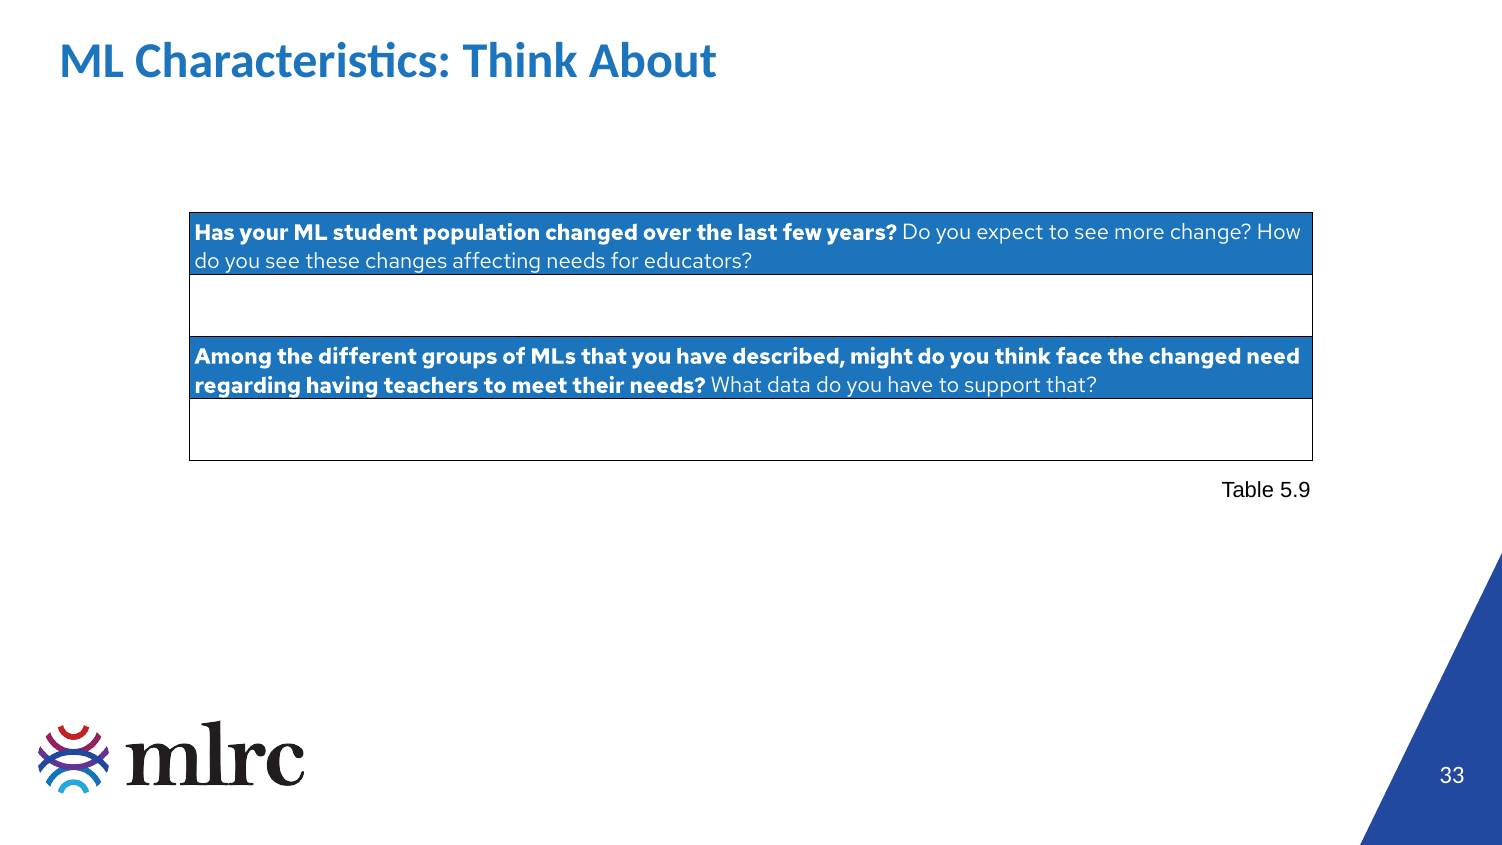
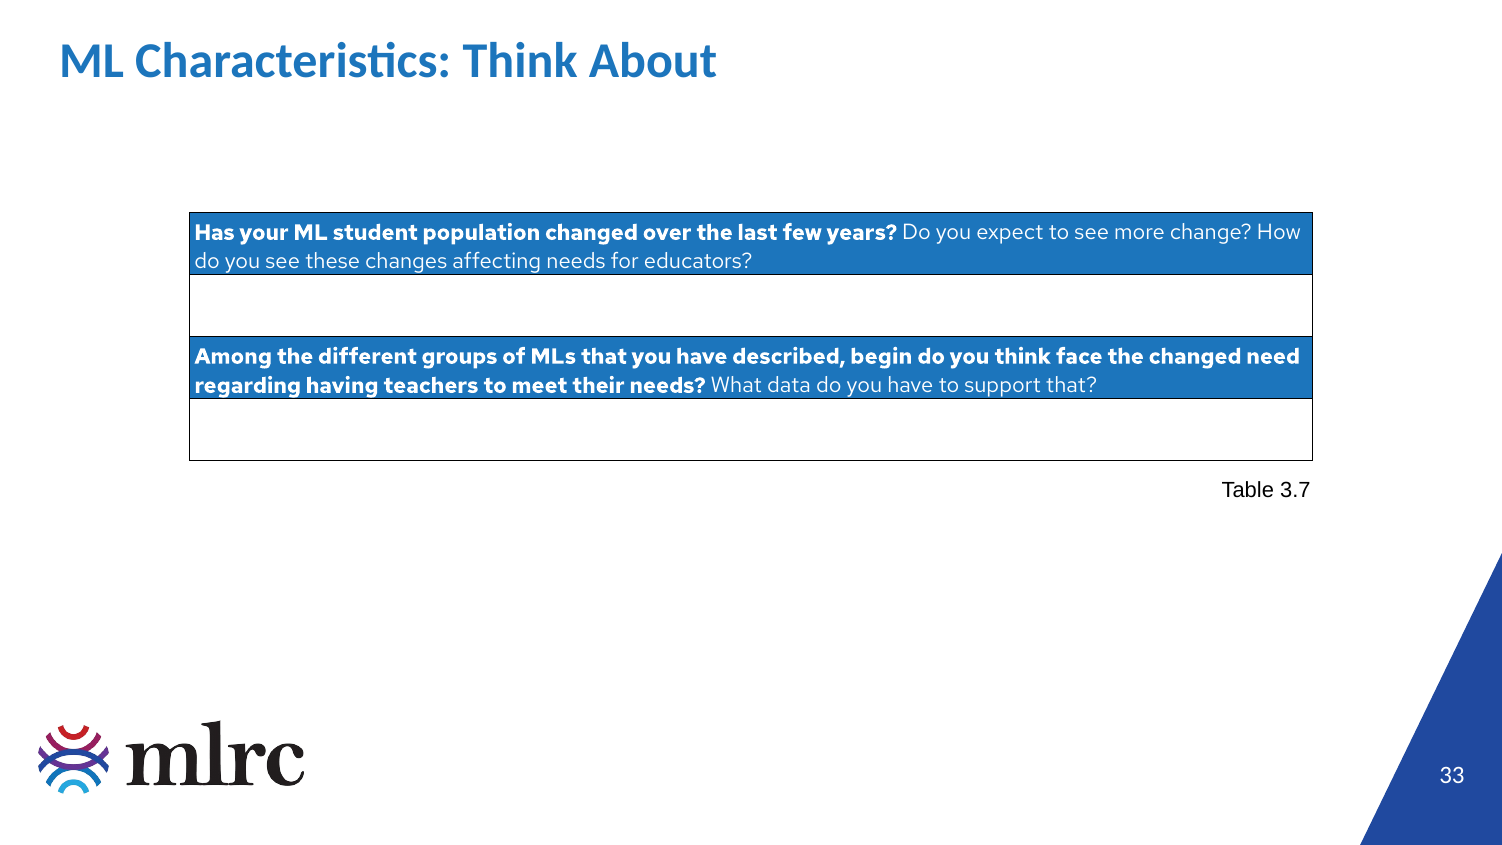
might: might -> begin (881, 356)
5.9: 5.9 -> 3.7 (1295, 491)
